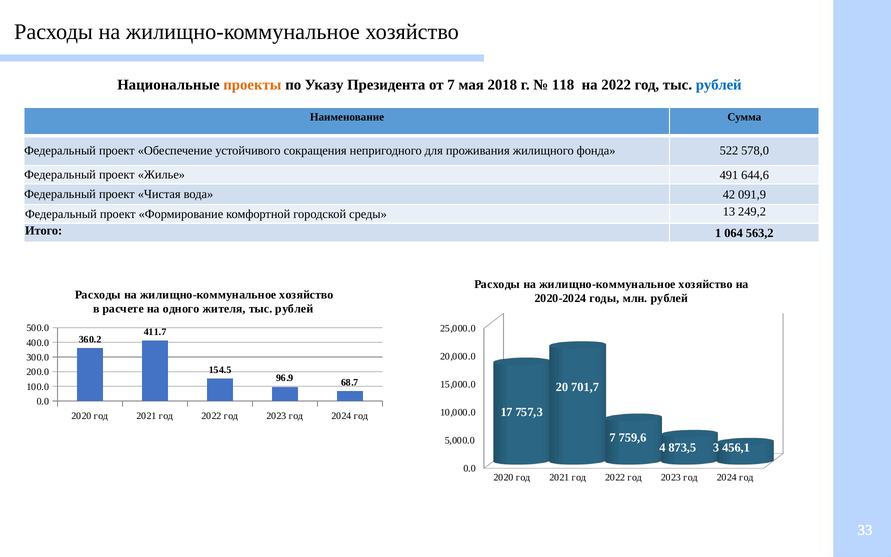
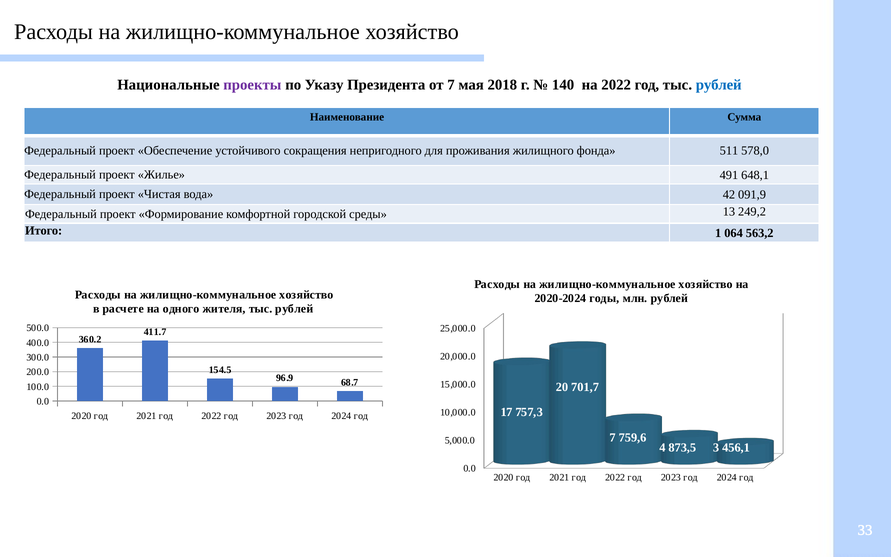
проекты colour: orange -> purple (252, 85)
118: 118 -> 140 (563, 85)
522: 522 -> 511 (729, 151)
644,6: 644,6 -> 648,1 (755, 175)
